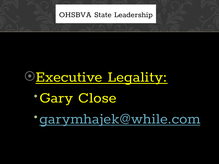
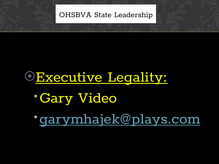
Close: Close -> Video (97, 97)
garymhajek@while.com: garymhajek@while.com -> garymhajek@plays.com (120, 118)
